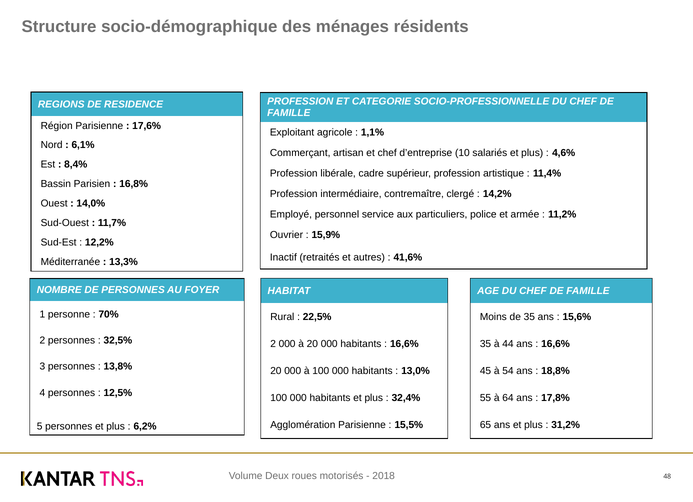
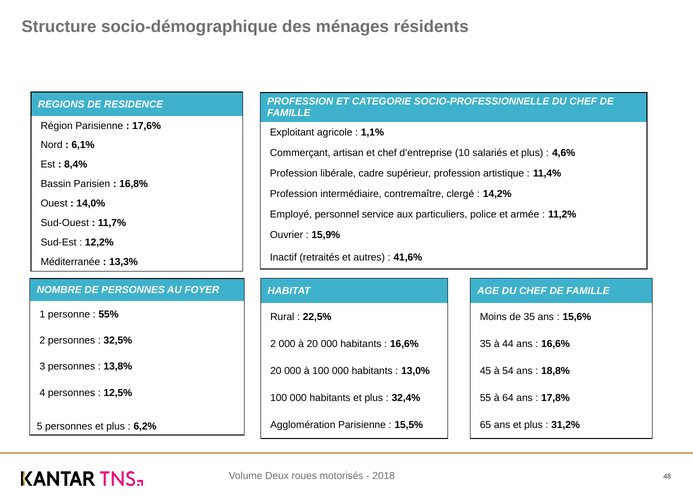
70%: 70% -> 55% (109, 314)
